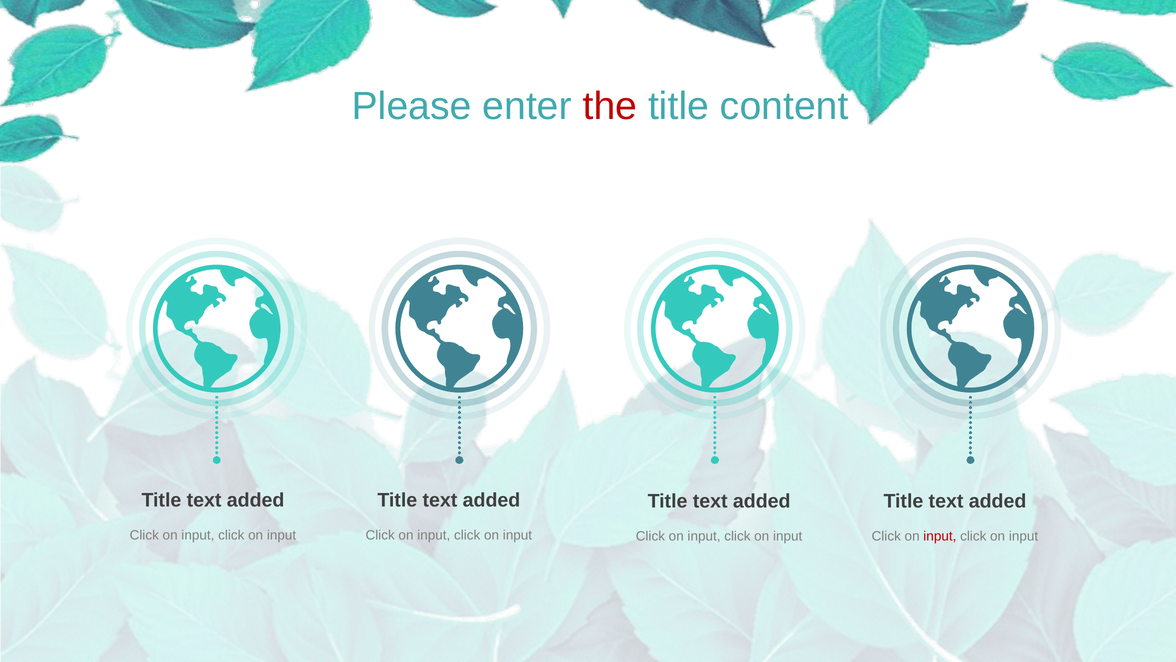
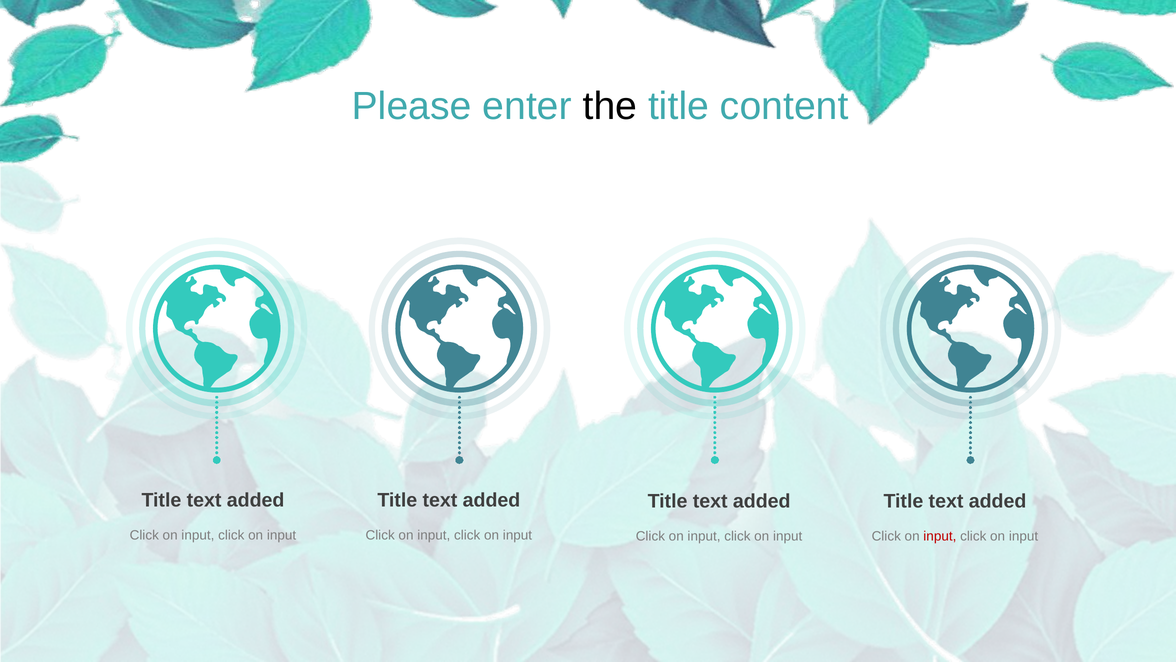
the colour: red -> black (610, 106)
